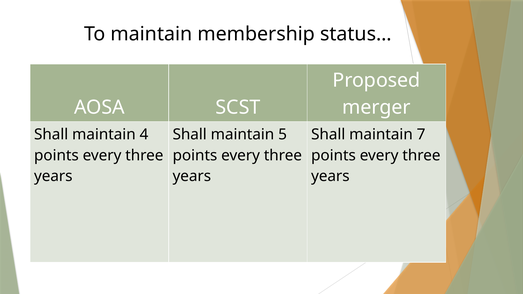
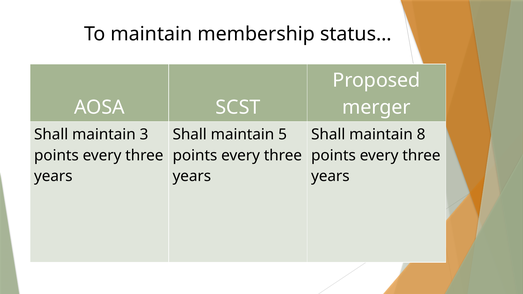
4: 4 -> 3 (144, 135)
7: 7 -> 8 (421, 135)
